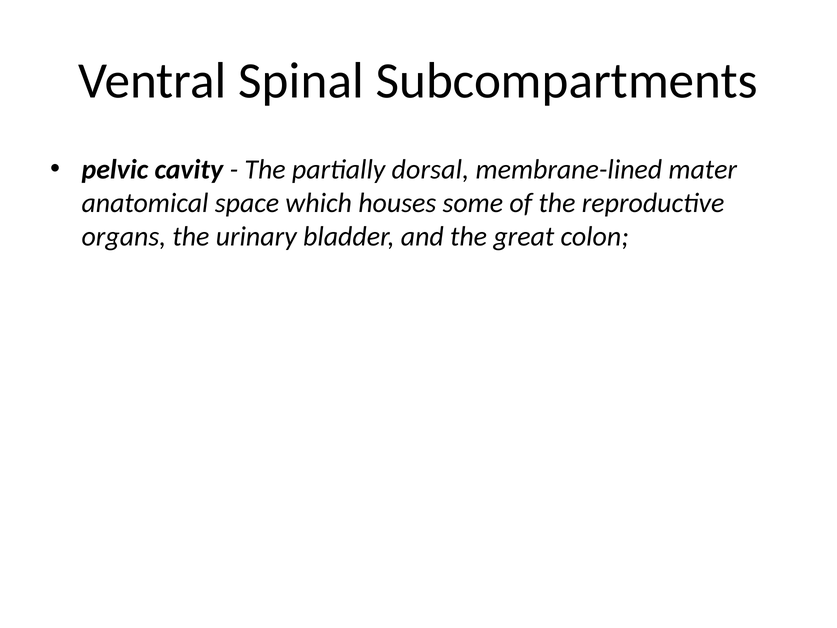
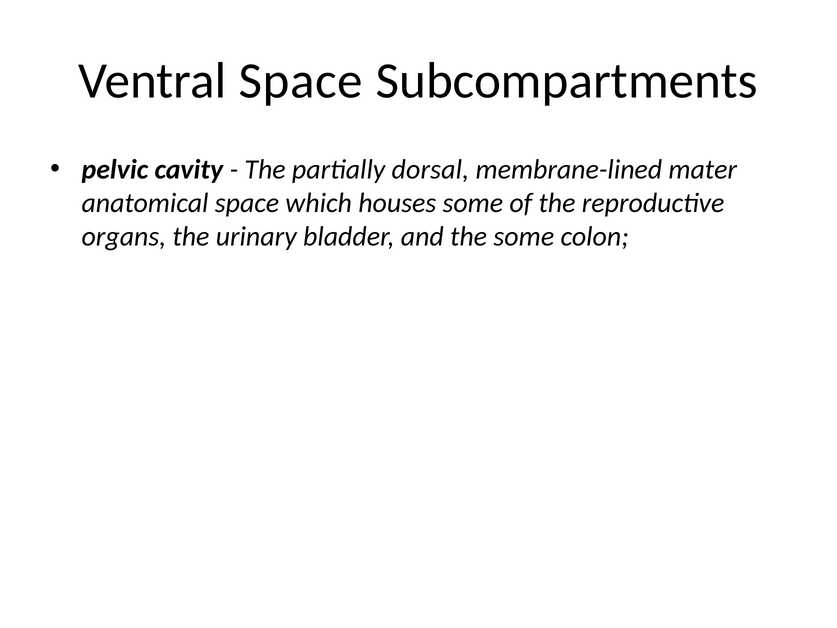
Ventral Spinal: Spinal -> Space (301, 81)
the great: great -> some (524, 236)
